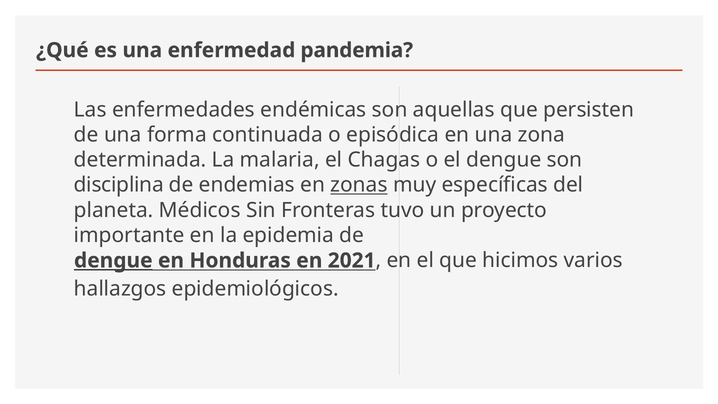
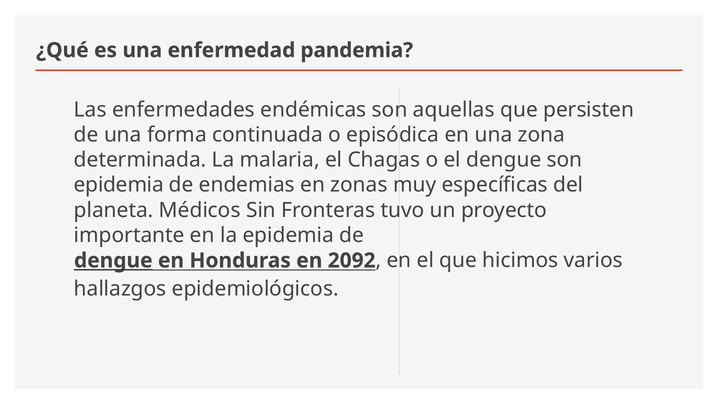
disciplina: disciplina -> epidemia (119, 185)
zonas underline: present -> none (359, 185)
2021: 2021 -> 2092 (352, 260)
